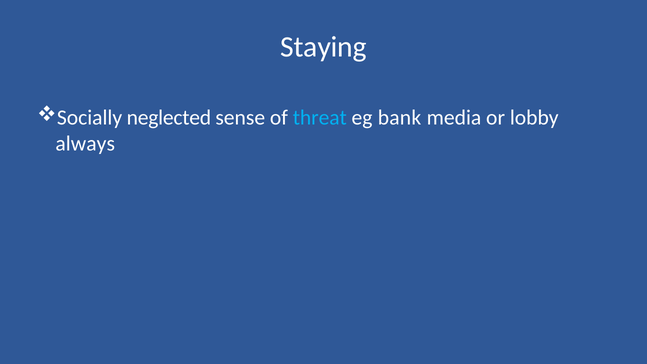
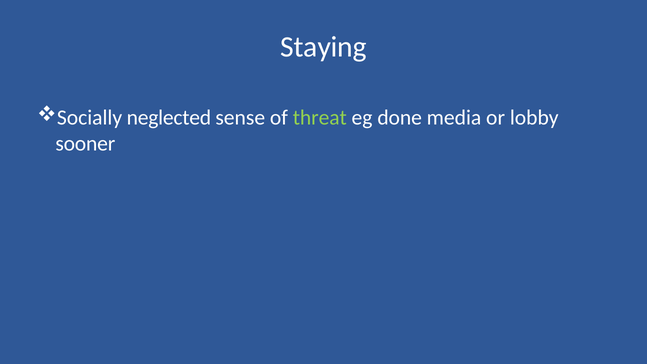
threat colour: light blue -> light green (320, 118)
bank: bank -> done (400, 118)
always: always -> sooner (85, 144)
